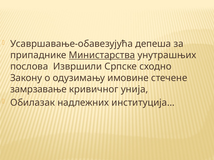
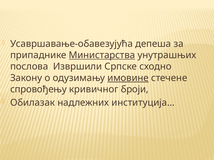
имовине underline: none -> present (128, 78)
замрзавање: замрзавање -> спровођењу (38, 90)
унија: унија -> броји (135, 90)
